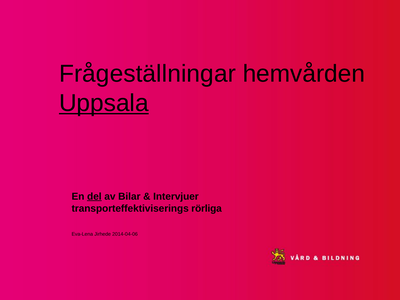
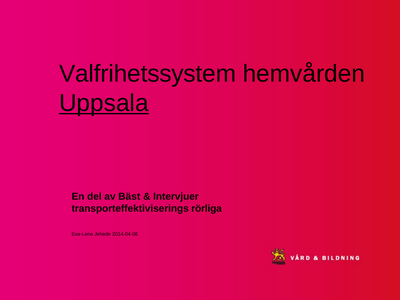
Frågeställningar: Frågeställningar -> Valfrihetssystem (148, 74)
del underline: present -> none (94, 196)
Bilar: Bilar -> Bäst (129, 196)
